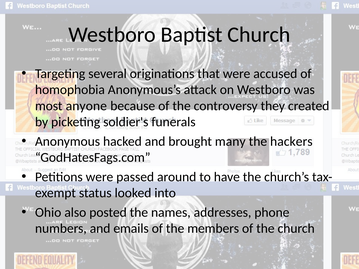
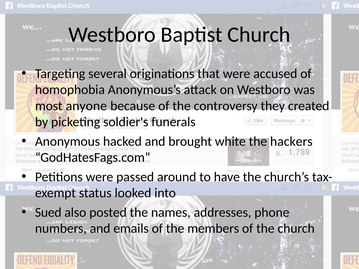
many: many -> white (230, 142)
Ohio: Ohio -> Sued (48, 213)
